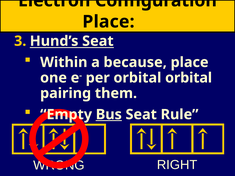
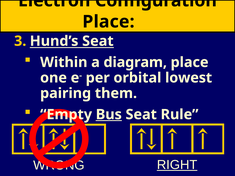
because: because -> diagram (135, 62)
orbital orbital: orbital -> lowest (189, 78)
RIGHT underline: none -> present (177, 165)
